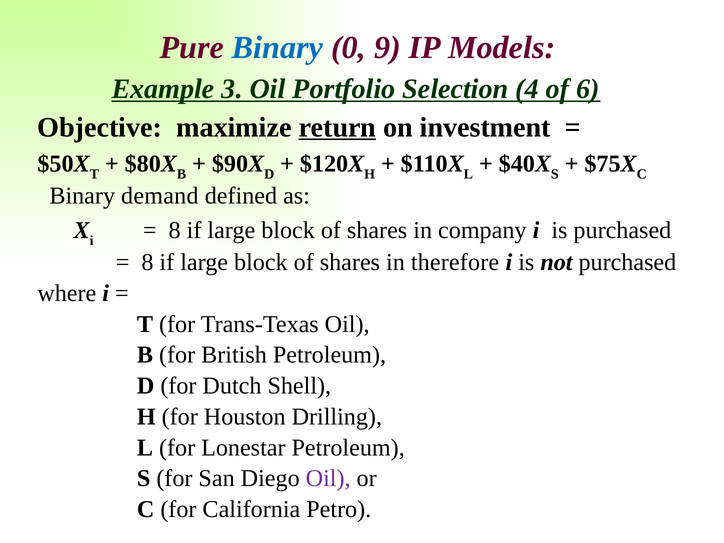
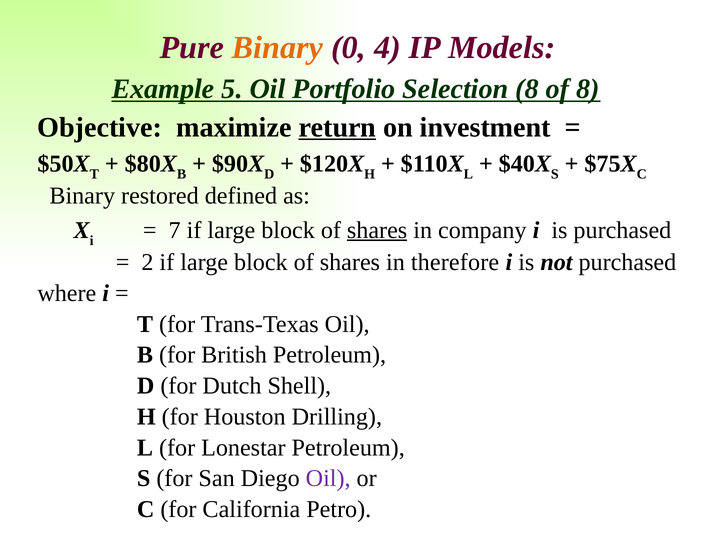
Binary colour: blue -> orange (278, 48)
9: 9 -> 4 (387, 48)
3: 3 -> 5 (232, 89)
Selection 4: 4 -> 8 (527, 89)
of 6: 6 -> 8 (588, 89)
demand: demand -> restored (160, 196)
8: 8 -> 7 (175, 230)
shares underline: none -> present (377, 230)
8: 8 -> 2 (147, 262)
